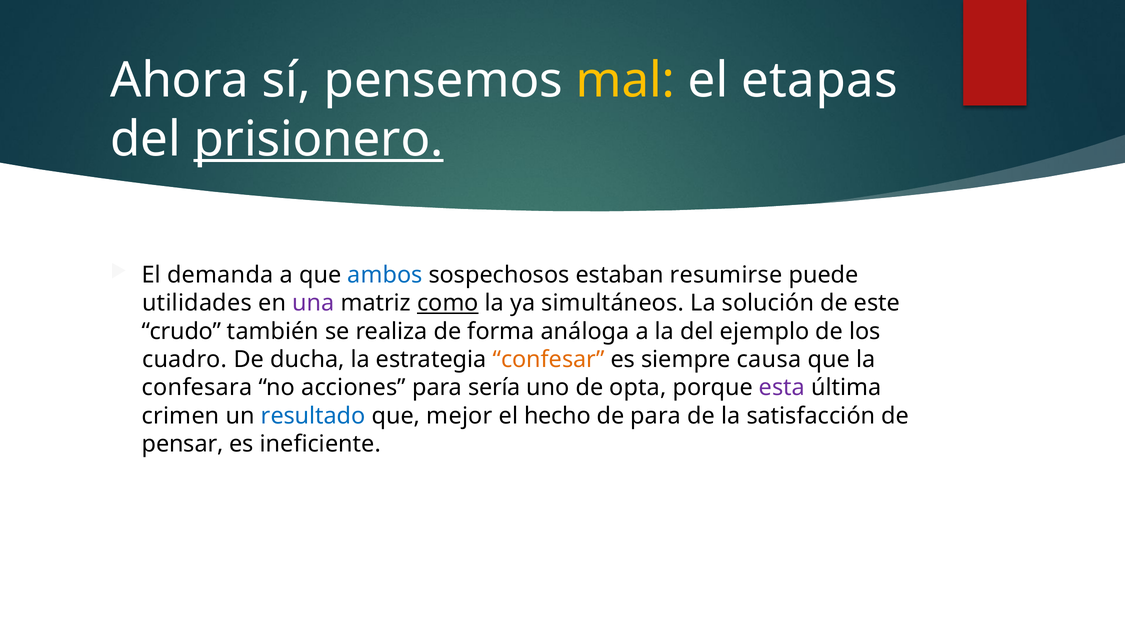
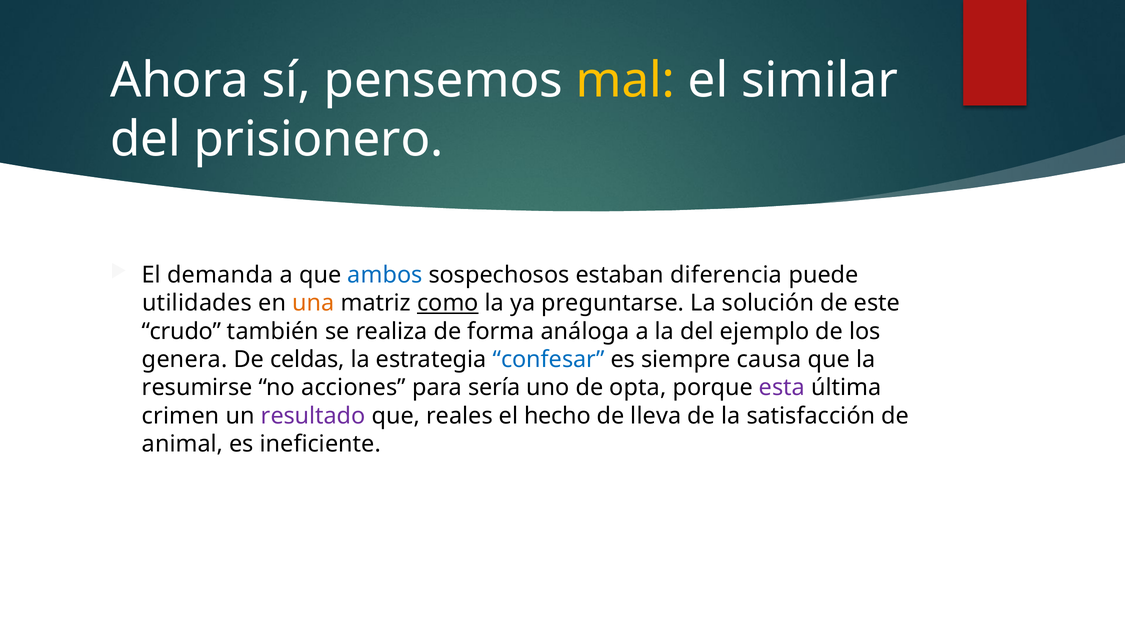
etapas: etapas -> similar (820, 80)
prisionero underline: present -> none (319, 139)
resumirse: resumirse -> diferencia (726, 275)
una colour: purple -> orange (313, 303)
simultáneos: simultáneos -> preguntarse (613, 303)
cuadro: cuadro -> genera (185, 359)
ducha: ducha -> celdas (308, 359)
confesar colour: orange -> blue (549, 359)
confesara: confesara -> resumirse (197, 388)
resultado colour: blue -> purple (313, 416)
mejor: mejor -> reales (460, 416)
de para: para -> lleva (656, 416)
pensar: pensar -> animal (183, 444)
